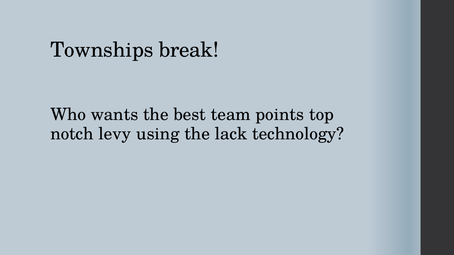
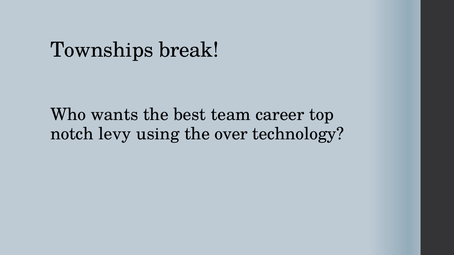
points: points -> career (280, 115)
lack: lack -> over (231, 134)
